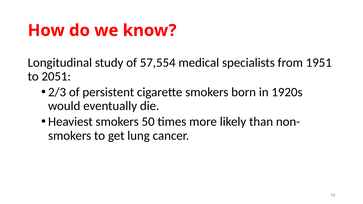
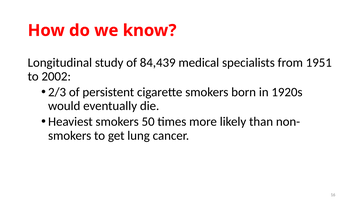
57,554: 57,554 -> 84,439 (158, 63)
2051: 2051 -> 2002 (56, 76)
